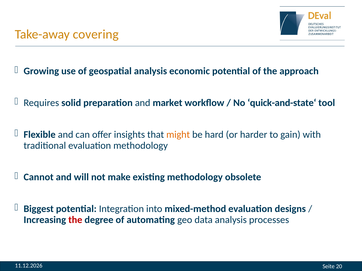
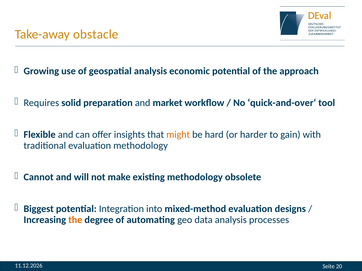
covering: covering -> obstacle (96, 34)
quick-and-state‘: quick-and-state‘ -> quick-and-over‘ (282, 103)
the colour: red -> orange (75, 220)
